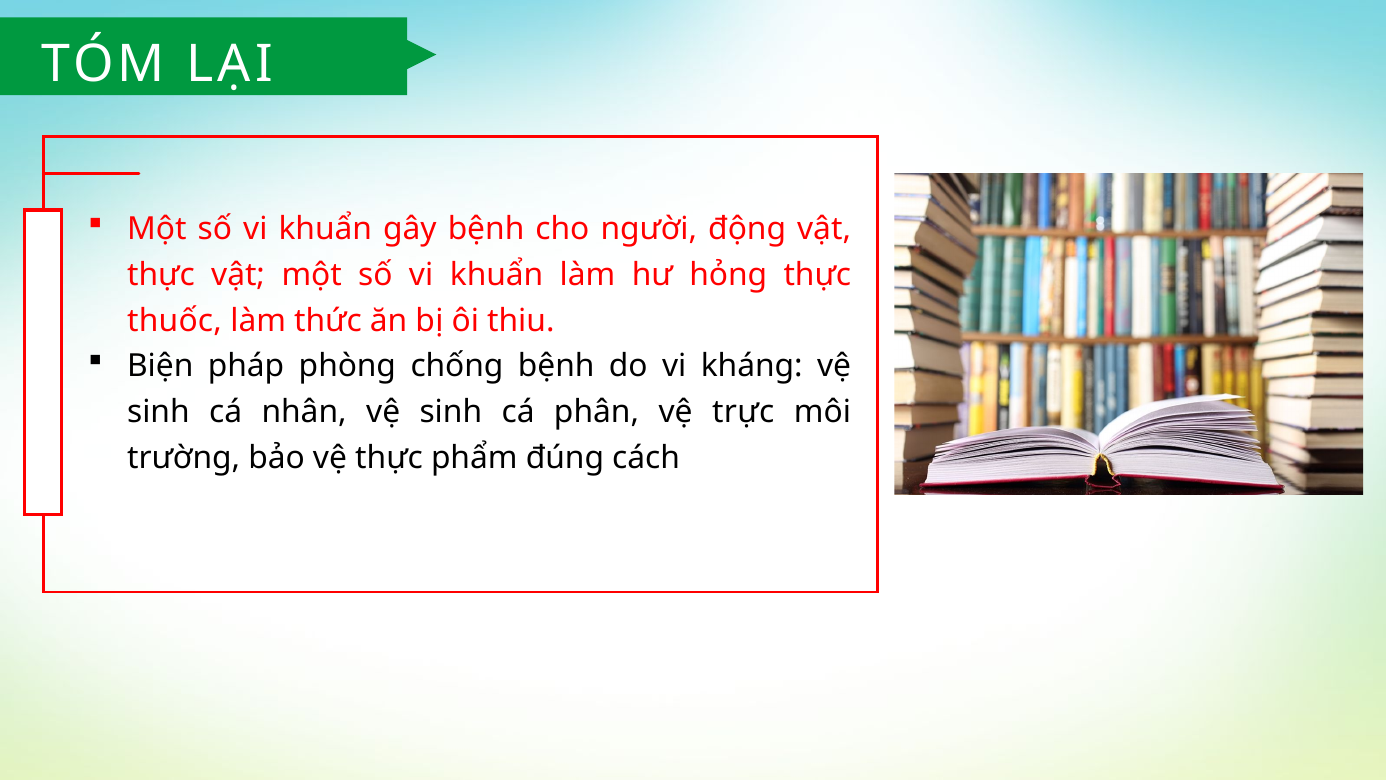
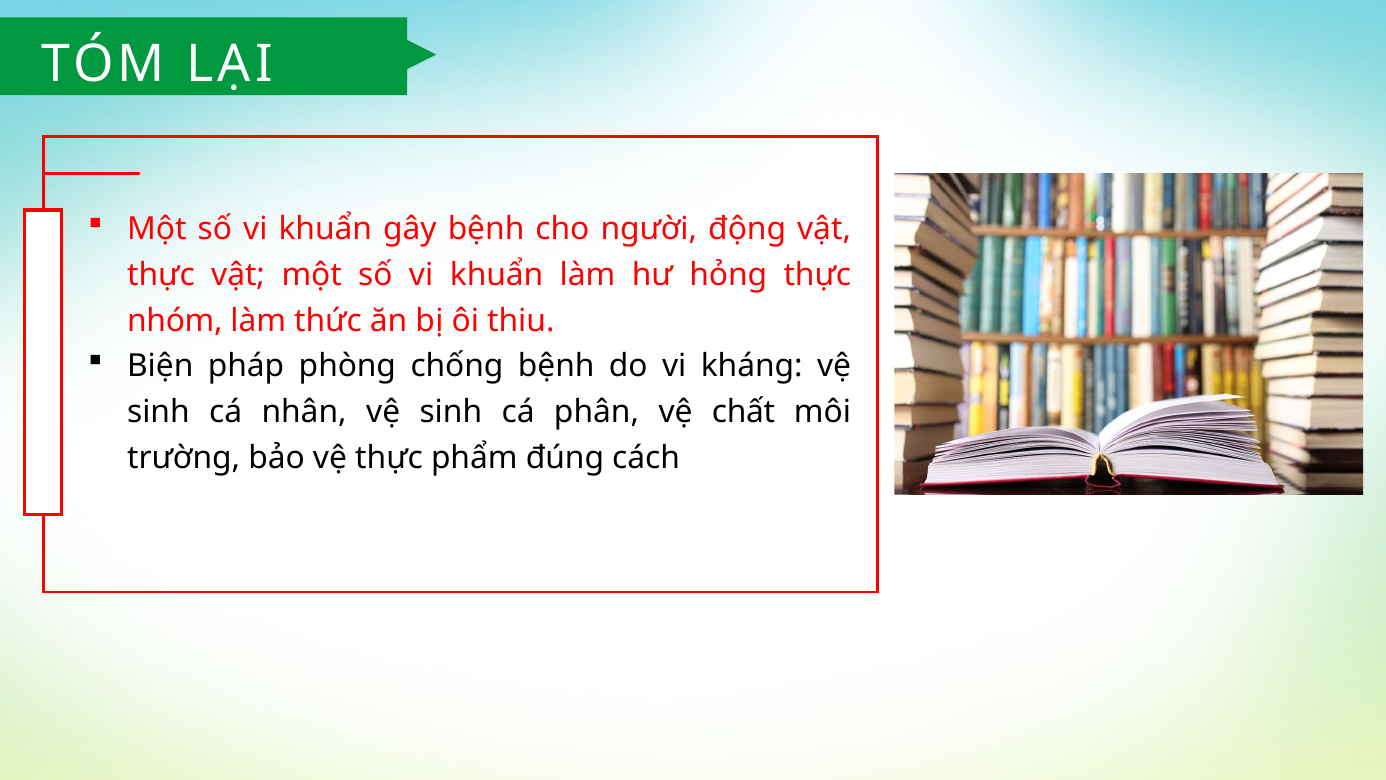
thuốc: thuốc -> nhóm (175, 320)
trực: trực -> chất (744, 412)
